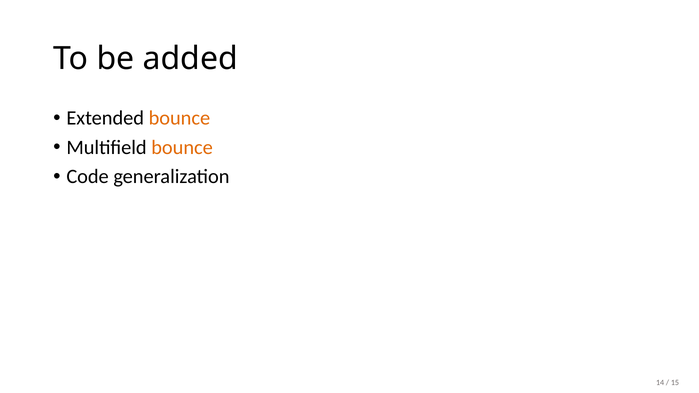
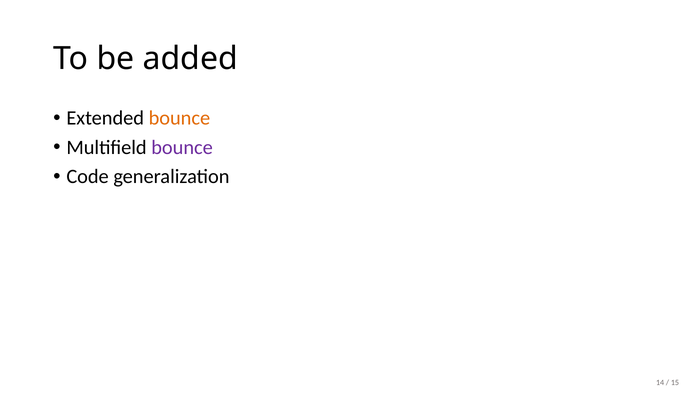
bounce colour: orange -> purple (182, 147)
